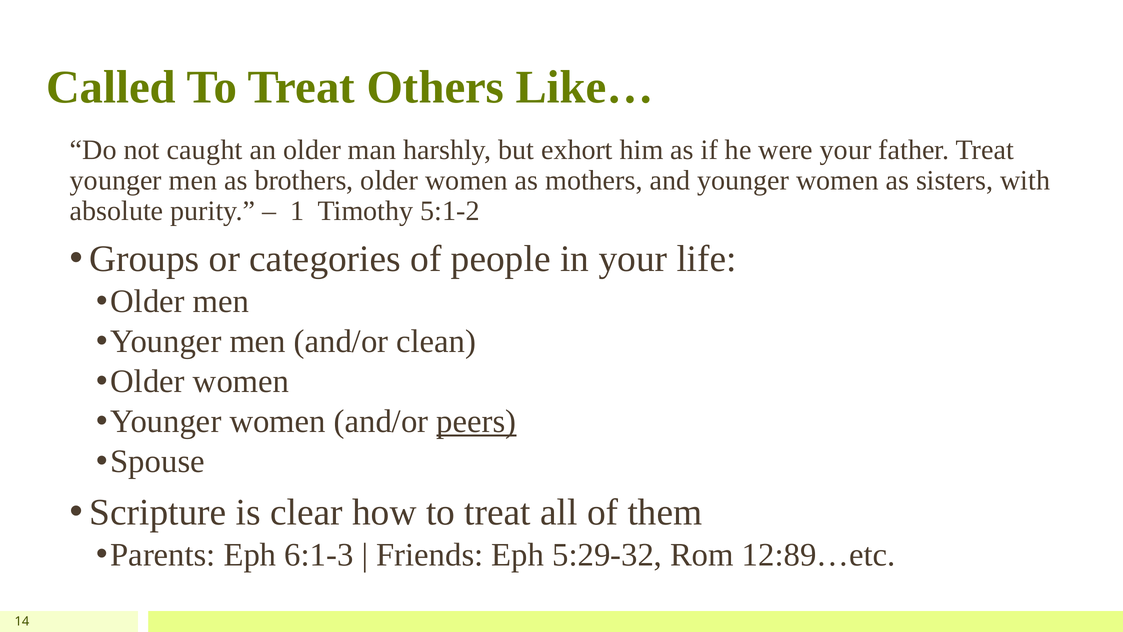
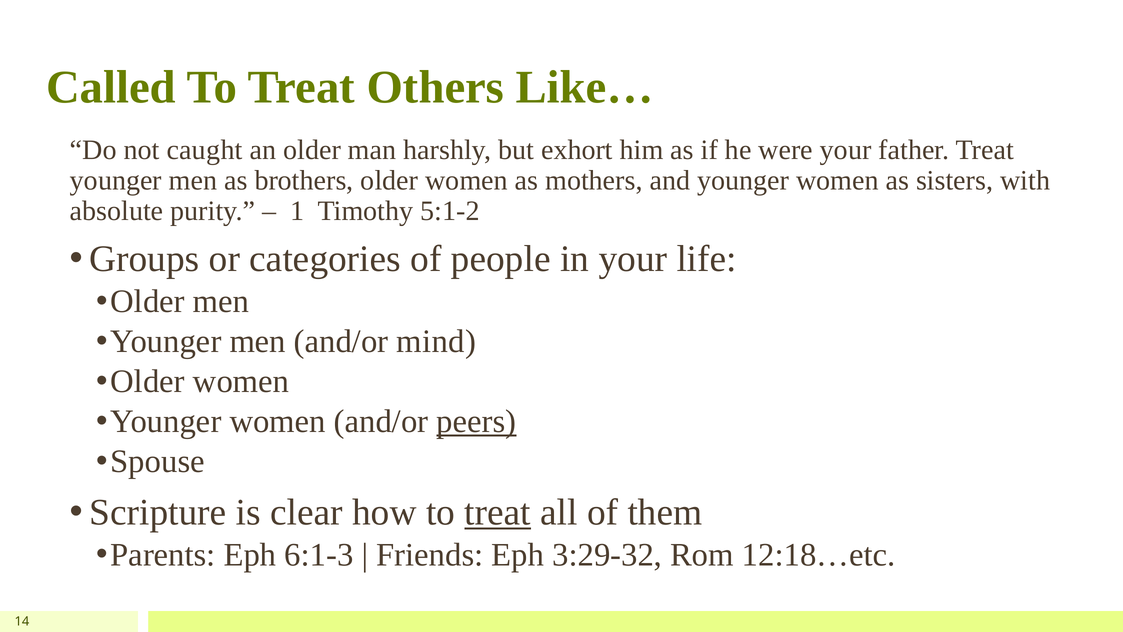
clean: clean -> mind (436, 341)
treat underline: none -> present (498, 512)
5:29-32: 5:29-32 -> 3:29-32 (607, 555)
12:89…etc: 12:89…etc -> 12:18…etc (819, 555)
